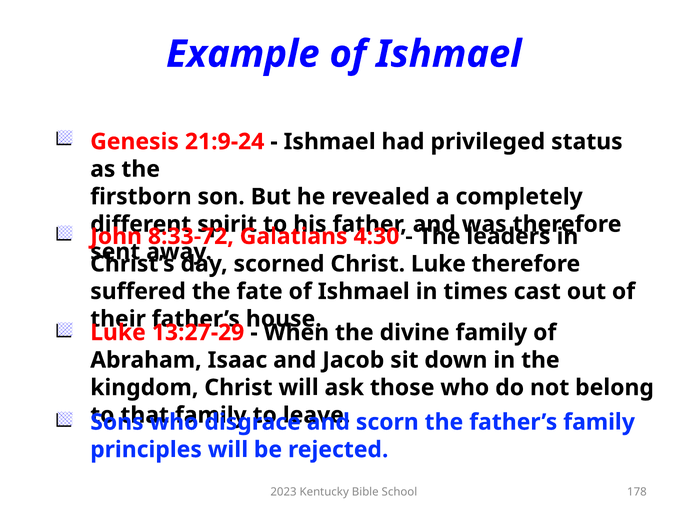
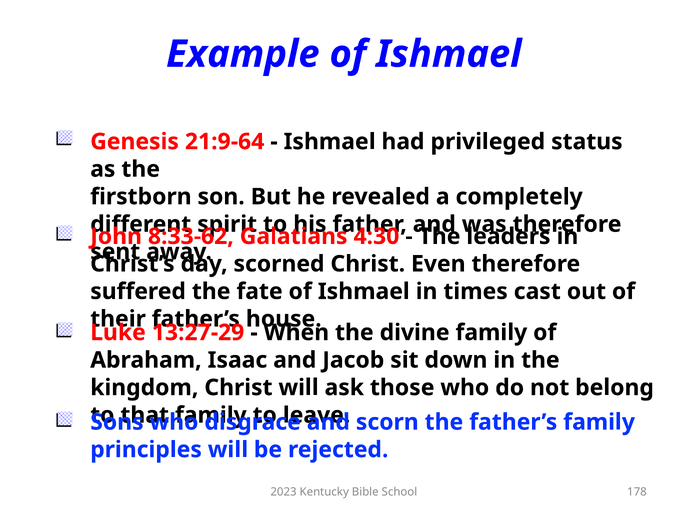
21:9-24: 21:9-24 -> 21:9-64 (225, 142)
8:33-72: 8:33-72 -> 8:33-62 (191, 236)
Christ Luke: Luke -> Even (438, 264)
